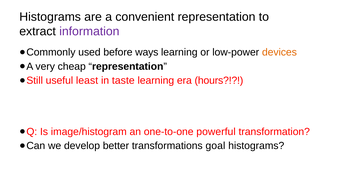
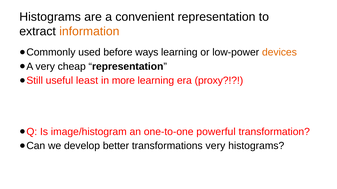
information colour: purple -> orange (89, 32)
taste: taste -> more (123, 81)
hours: hours -> proxy (219, 81)
transformations goal: goal -> very (215, 146)
